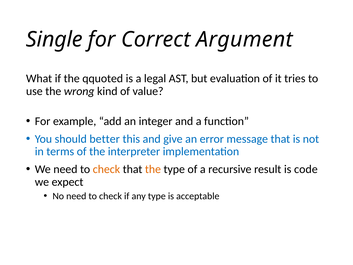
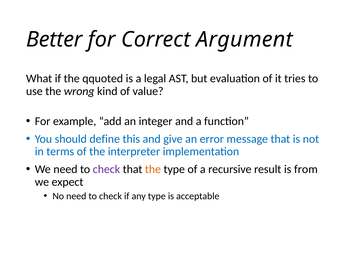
Single: Single -> Better (54, 40)
better: better -> define (105, 139)
check colour: orange -> purple (106, 169)
code: code -> from (306, 169)
